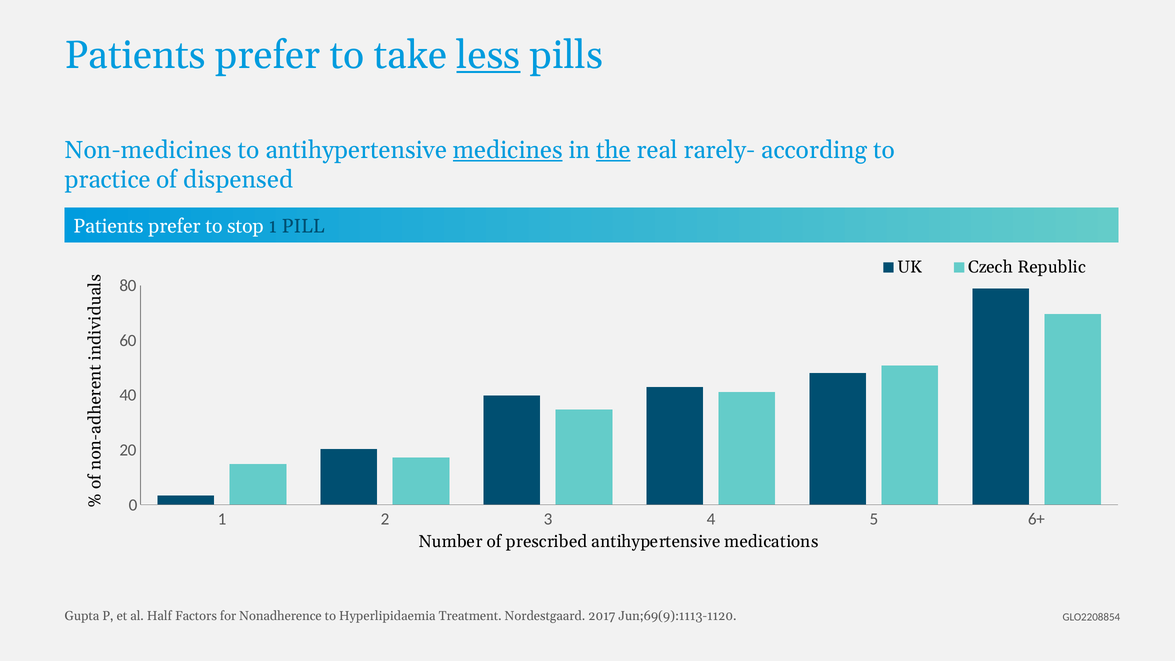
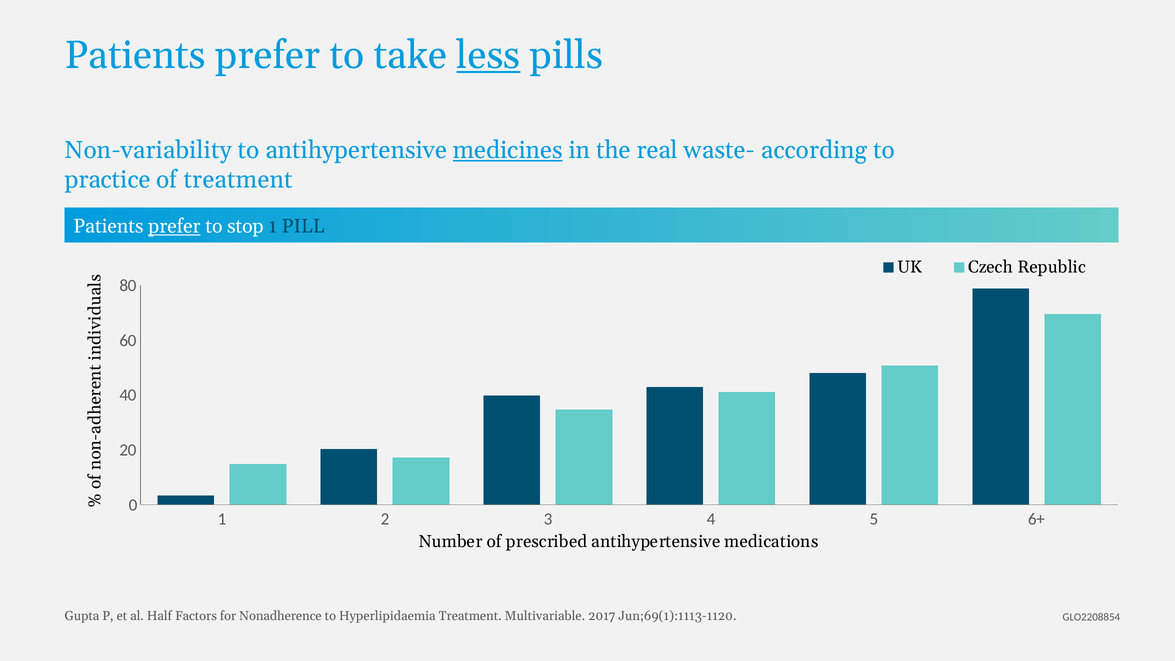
Non-medicines: Non-medicines -> Non-variability (148, 150)
the underline: present -> none (613, 150)
rarely-: rarely- -> waste- (719, 150)
of dispensed: dispensed -> treatment (238, 179)
prefer underline: none -> present (174, 226)
Nordestgaard: Nordestgaard -> Multivariable (545, 616)
Jun;69(9):1113-1120: Jun;69(9):1113-1120 -> Jun;69(1):1113-1120 (677, 616)
